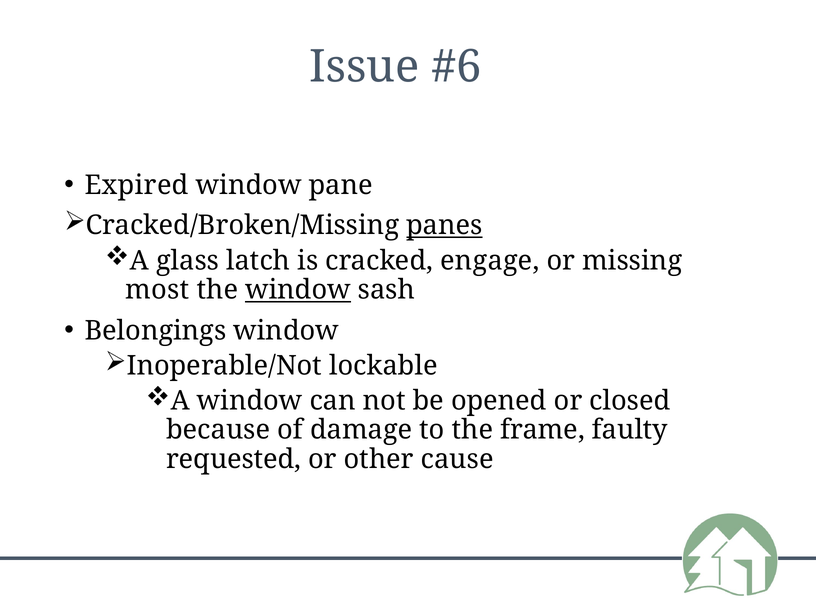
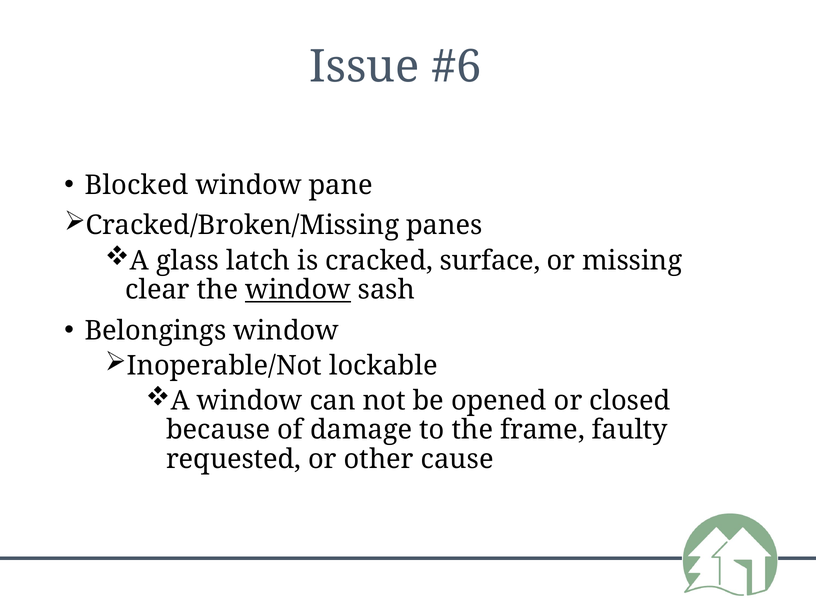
Expired: Expired -> Blocked (137, 185)
panes underline: present -> none (444, 226)
engage: engage -> surface (490, 261)
most: most -> clear (158, 290)
